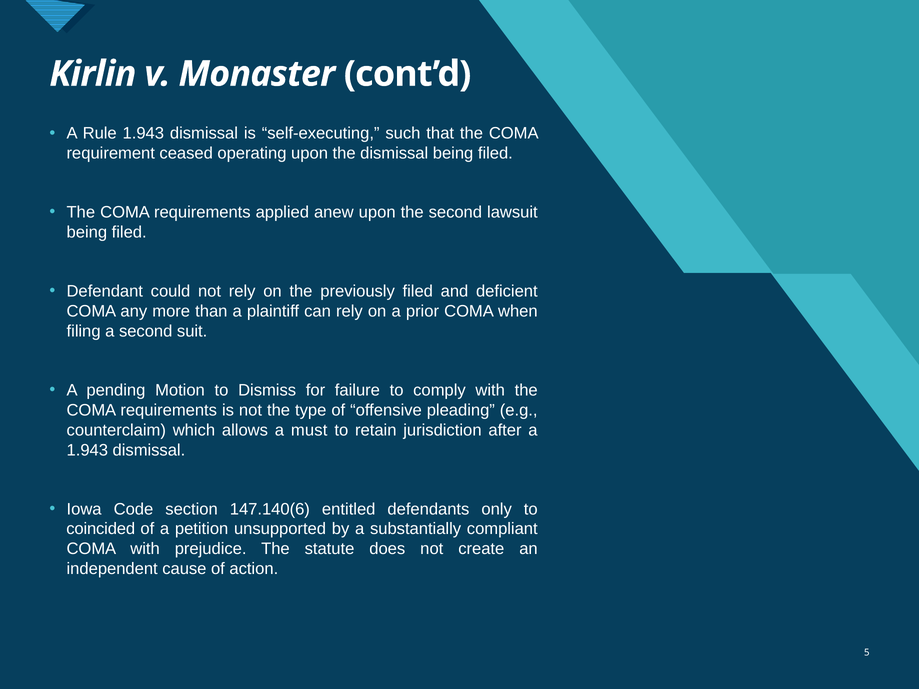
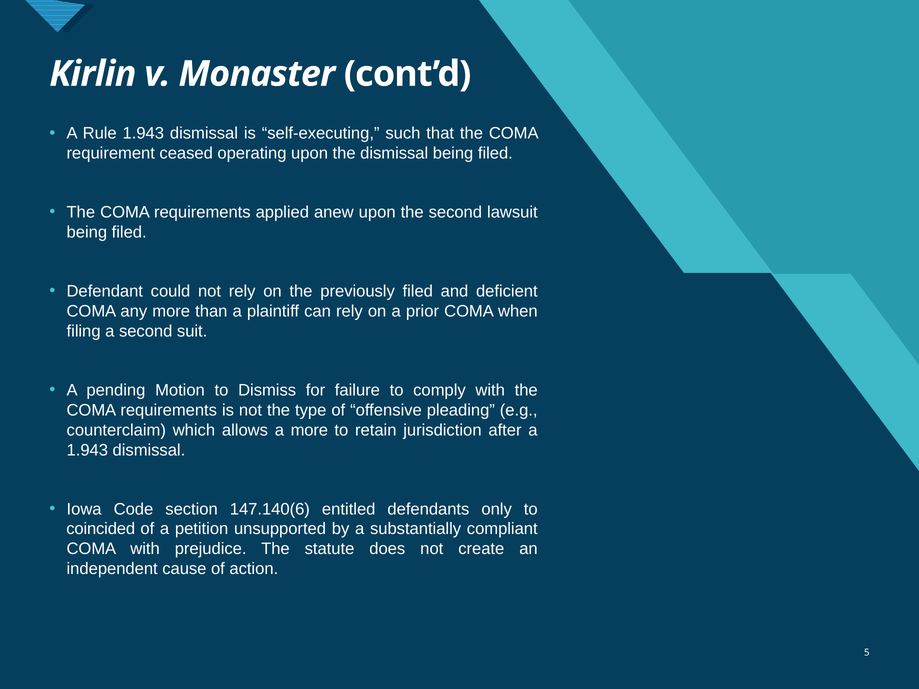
a must: must -> more (309, 430)
